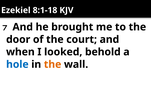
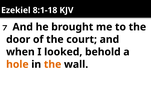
hole colour: blue -> orange (17, 64)
